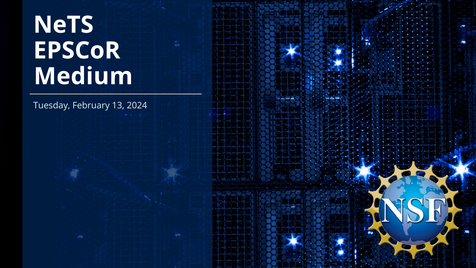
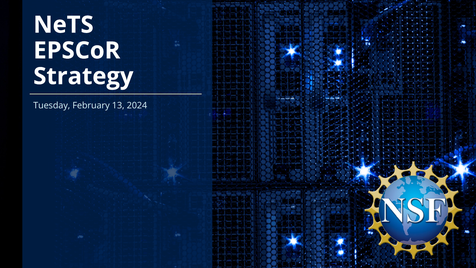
Medium: Medium -> Strategy (83, 76)
